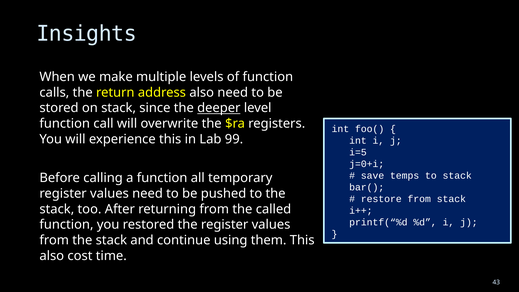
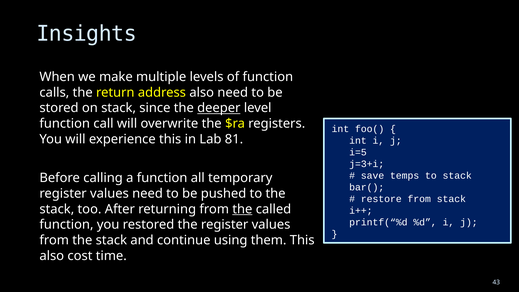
99: 99 -> 81 (234, 139)
j=0+i: j=0+i -> j=3+i (367, 164)
the underline: none -> present (242, 209)
